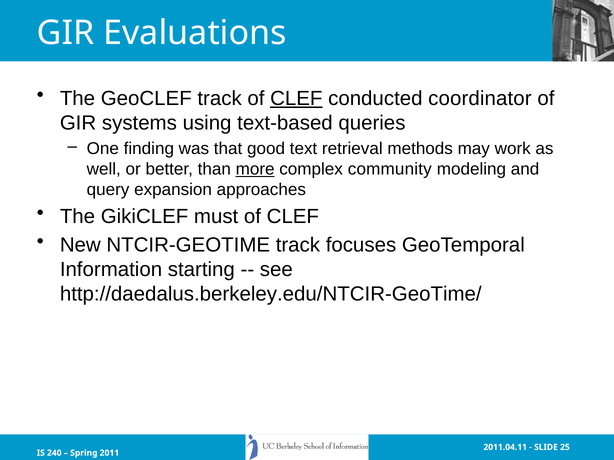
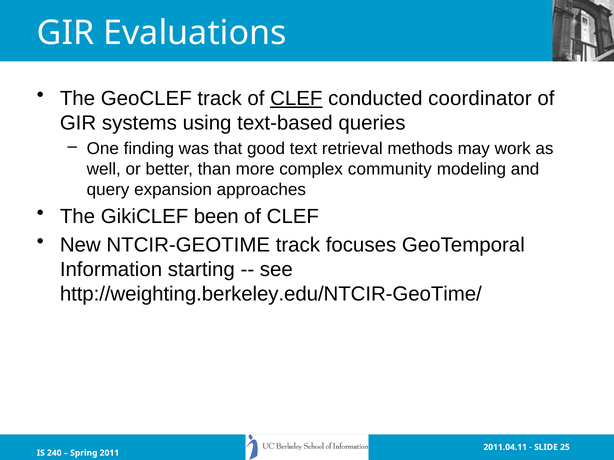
more underline: present -> none (255, 169)
must: must -> been (216, 217)
http://daedalus.berkeley.edu/NTCIR-GeoTime/: http://daedalus.berkeley.edu/NTCIR-GeoTime/ -> http://weighting.berkeley.edu/NTCIR-GeoTime/ (271, 294)
